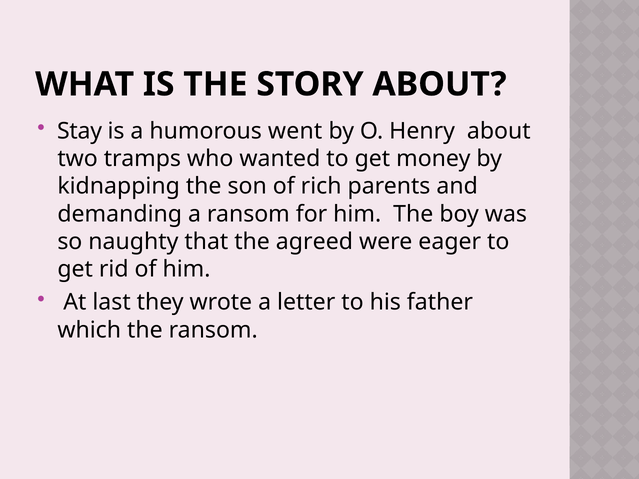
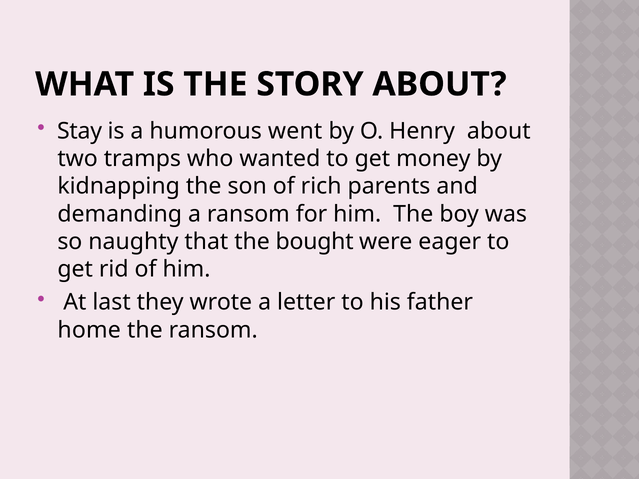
agreed: agreed -> bought (315, 242)
which: which -> home (89, 330)
